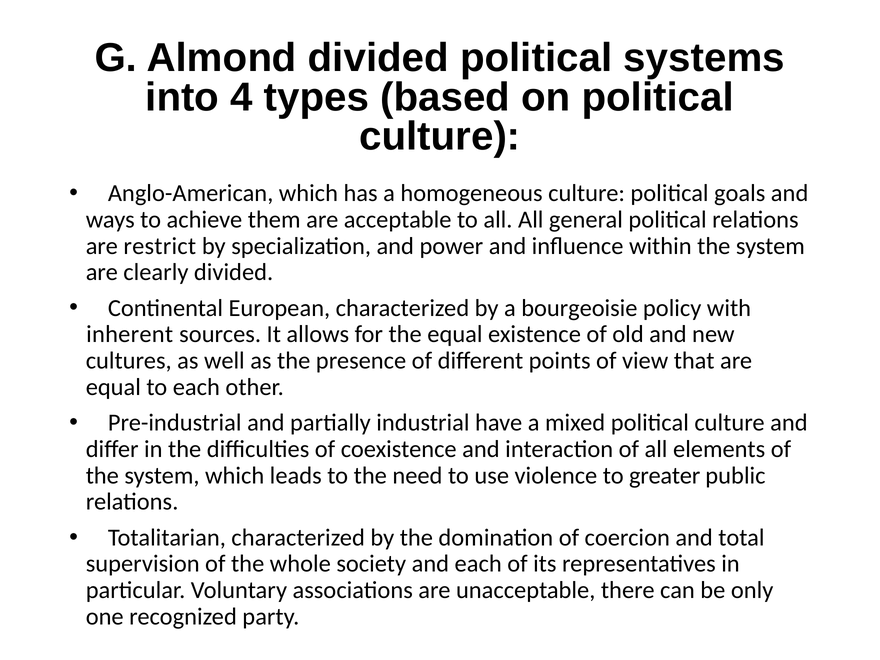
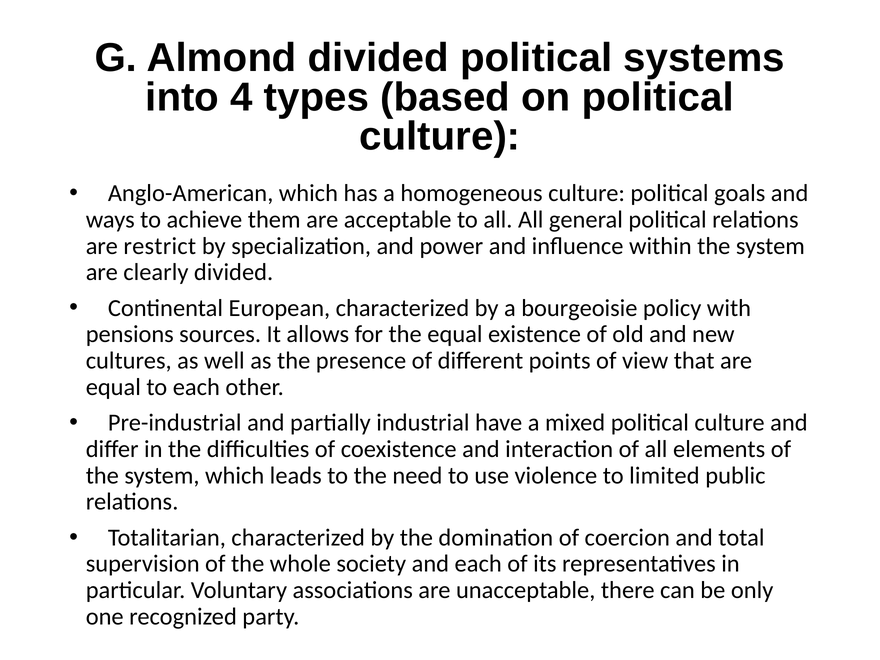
inherent: inherent -> pensions (130, 334)
greater: greater -> limited (664, 476)
